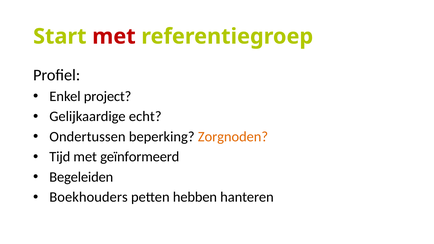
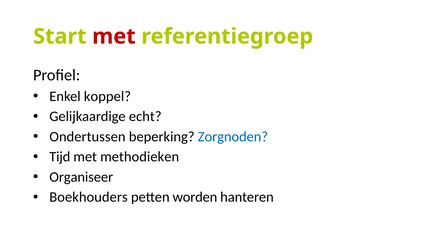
project: project -> koppel (107, 96)
Zorgnoden colour: orange -> blue (233, 137)
geïnformeerd: geïnformeerd -> methodieken (140, 157)
Begeleiden: Begeleiden -> Organiseer (81, 177)
hebben: hebben -> worden (195, 197)
